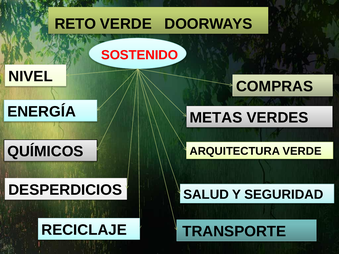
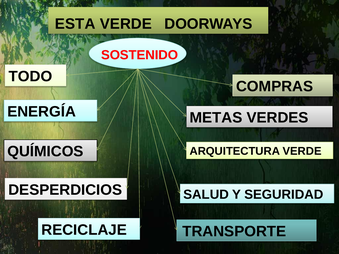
RETO: RETO -> ESTA (75, 24)
NIVEL: NIVEL -> TODO (30, 76)
